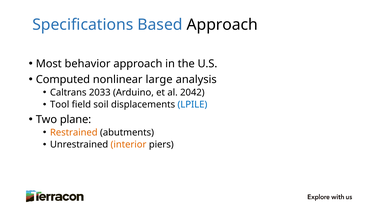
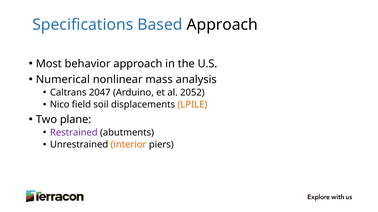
Computed: Computed -> Numerical (63, 80)
large: large -> mass (159, 80)
2033: 2033 -> 2047 (100, 93)
2042: 2042 -> 2052 (192, 93)
Tool: Tool -> Nico (60, 105)
LPILE colour: blue -> orange (192, 105)
Restrained colour: orange -> purple (74, 133)
